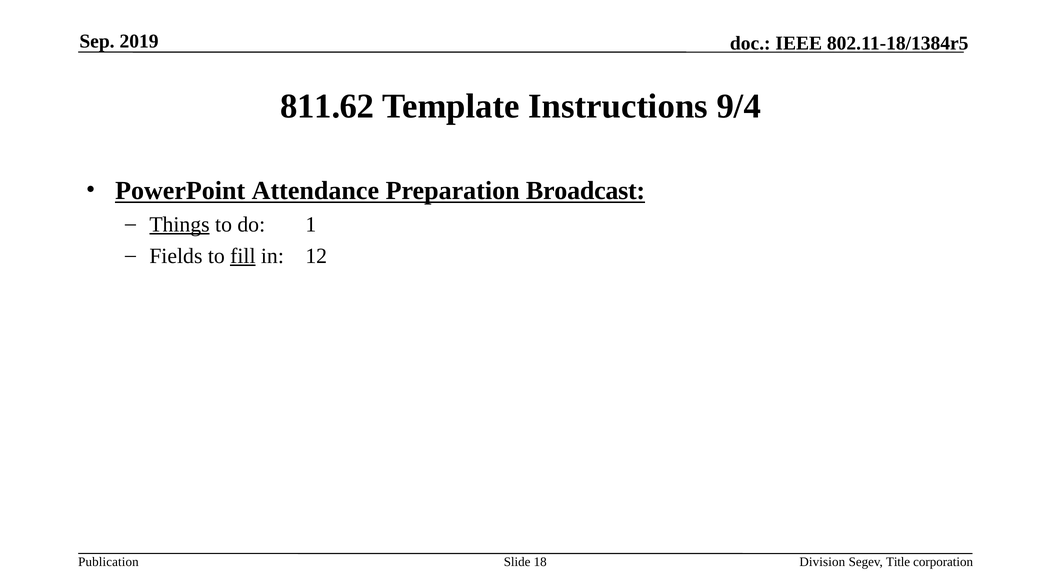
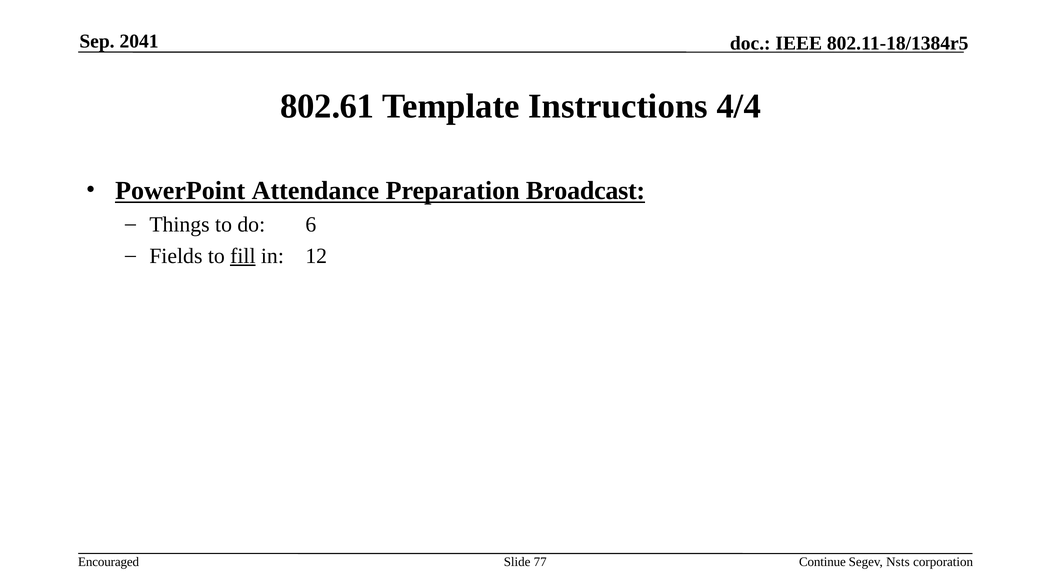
2019: 2019 -> 2041 (139, 41)
811.62: 811.62 -> 802.61 (327, 107)
9/4: 9/4 -> 4/4 (739, 107)
Things underline: present -> none (180, 224)
1: 1 -> 6 (311, 224)
Publication: Publication -> Encouraged (109, 562)
18: 18 -> 77 (540, 562)
Division: Division -> Continue (822, 562)
Title: Title -> Nsts (898, 562)
